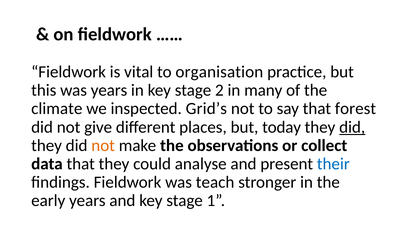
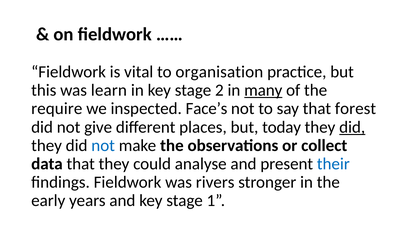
was years: years -> learn (109, 90)
many underline: none -> present (263, 90)
climate: climate -> require (57, 109)
Grid’s: Grid’s -> Face’s (207, 109)
not colour: orange -> blue (103, 145)
teach: teach -> rivers (215, 182)
